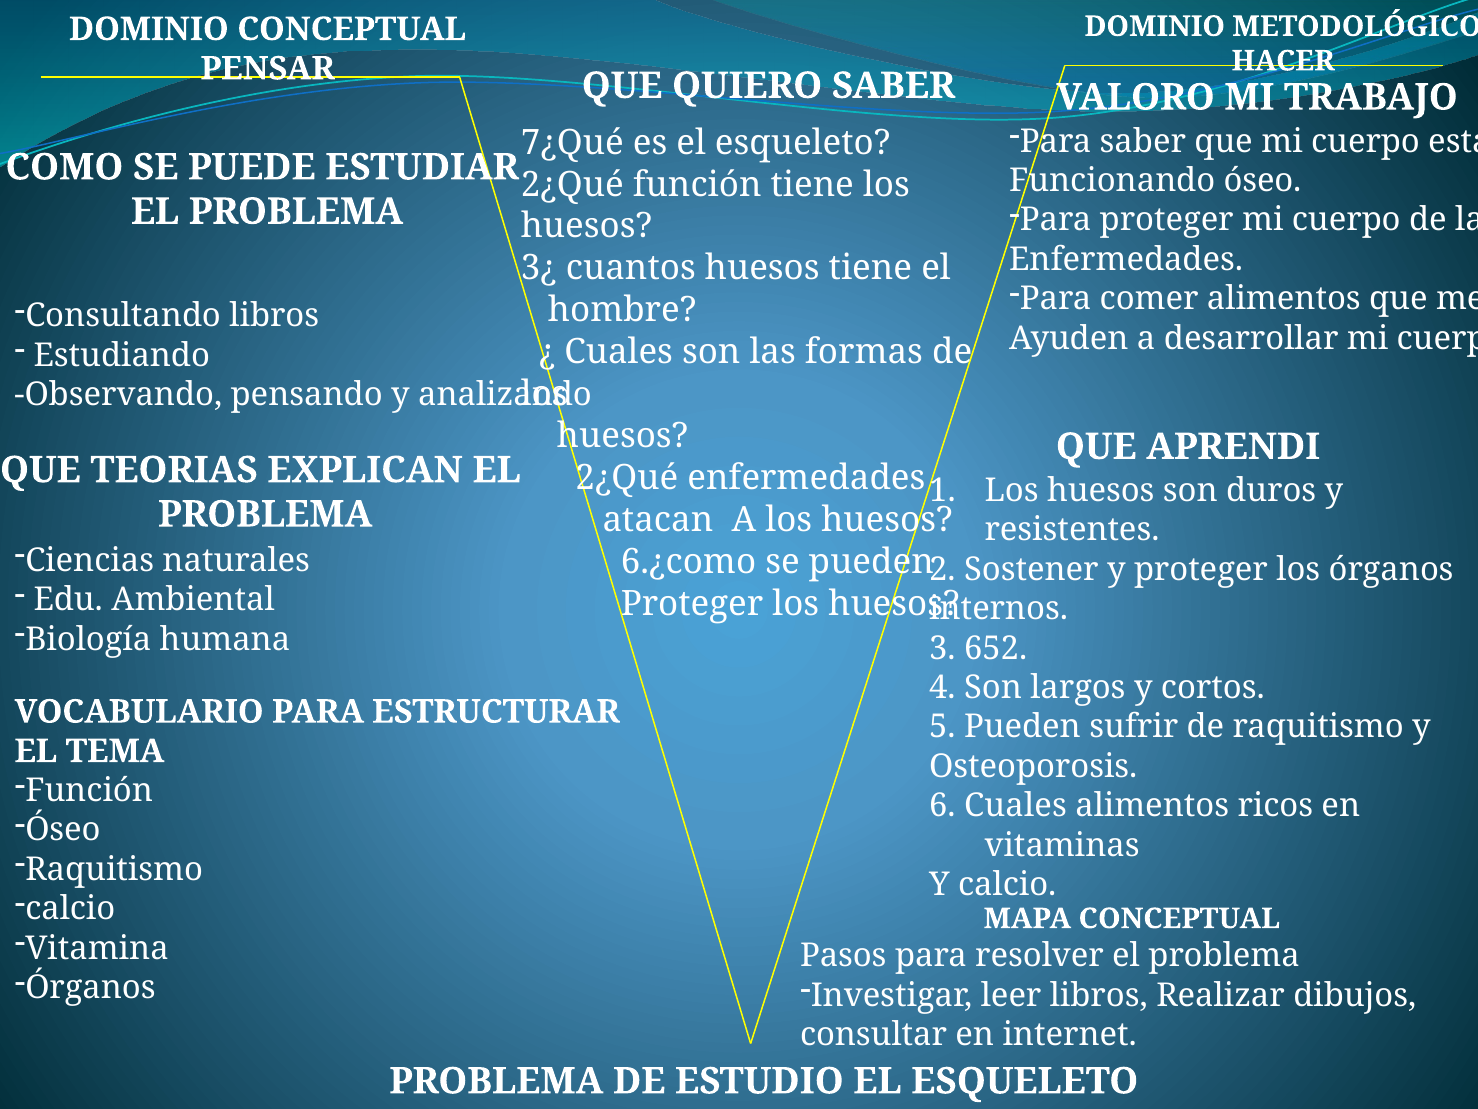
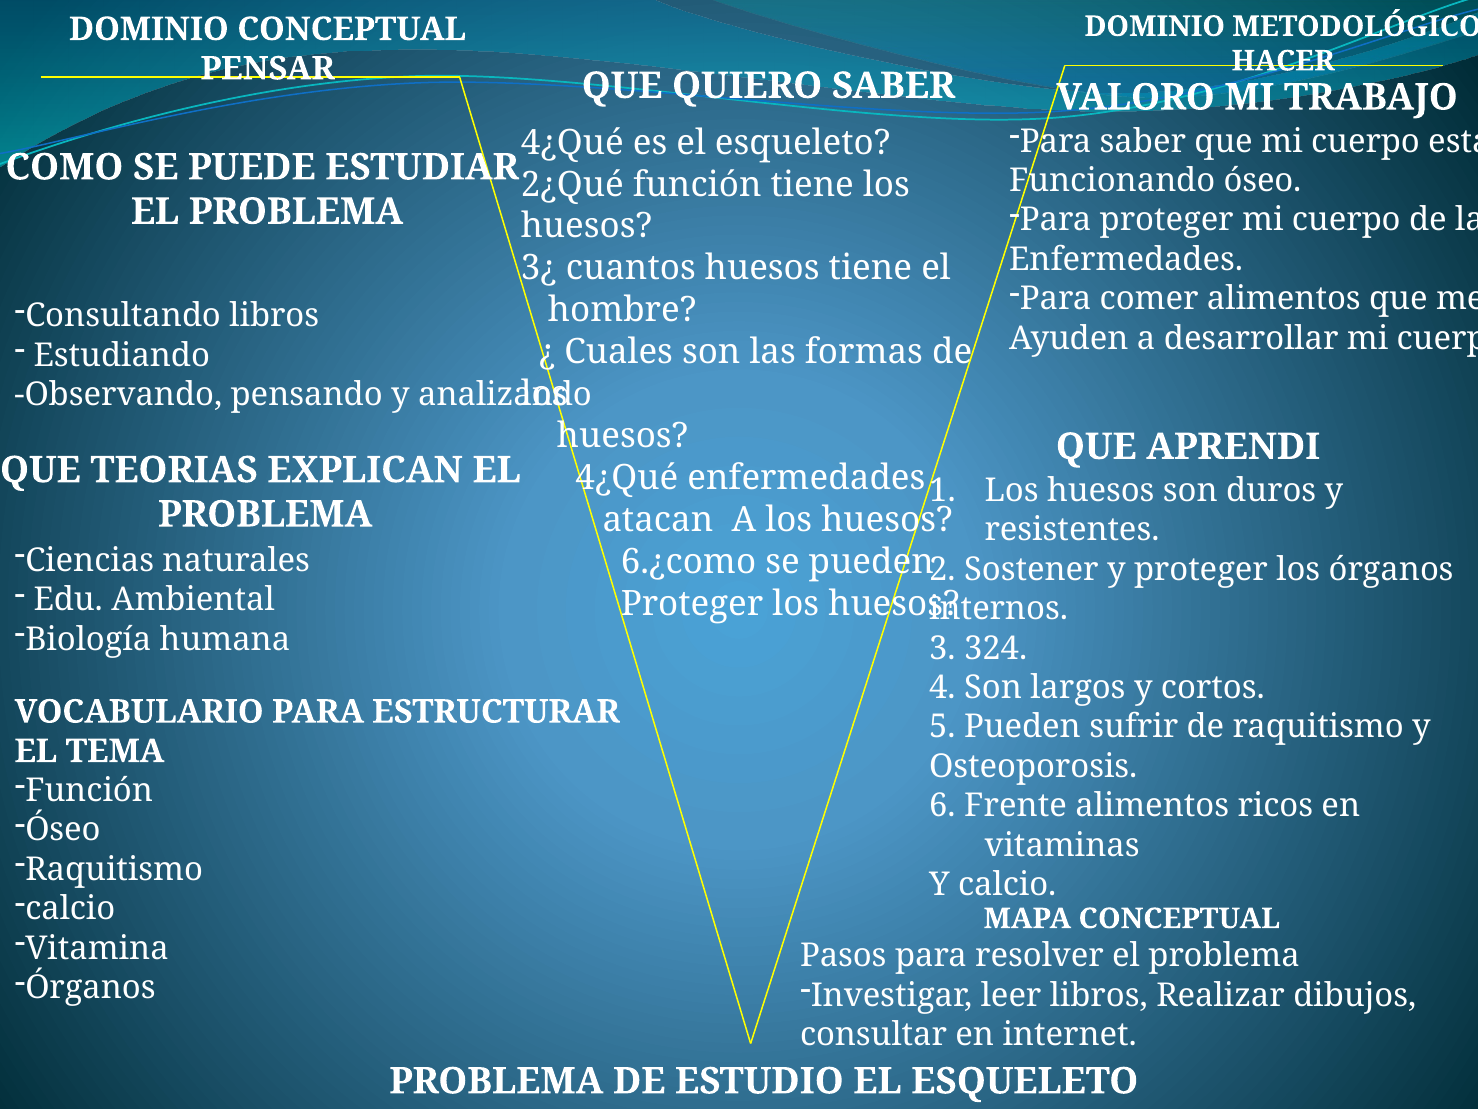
7¿Qué: 7¿Qué -> 4¿Qué (572, 143)
2¿Qué: 2¿Qué -> 4¿Qué (627, 478)
652: 652 -> 324 (996, 648)
6 Cuales: Cuales -> Frente (1016, 806)
